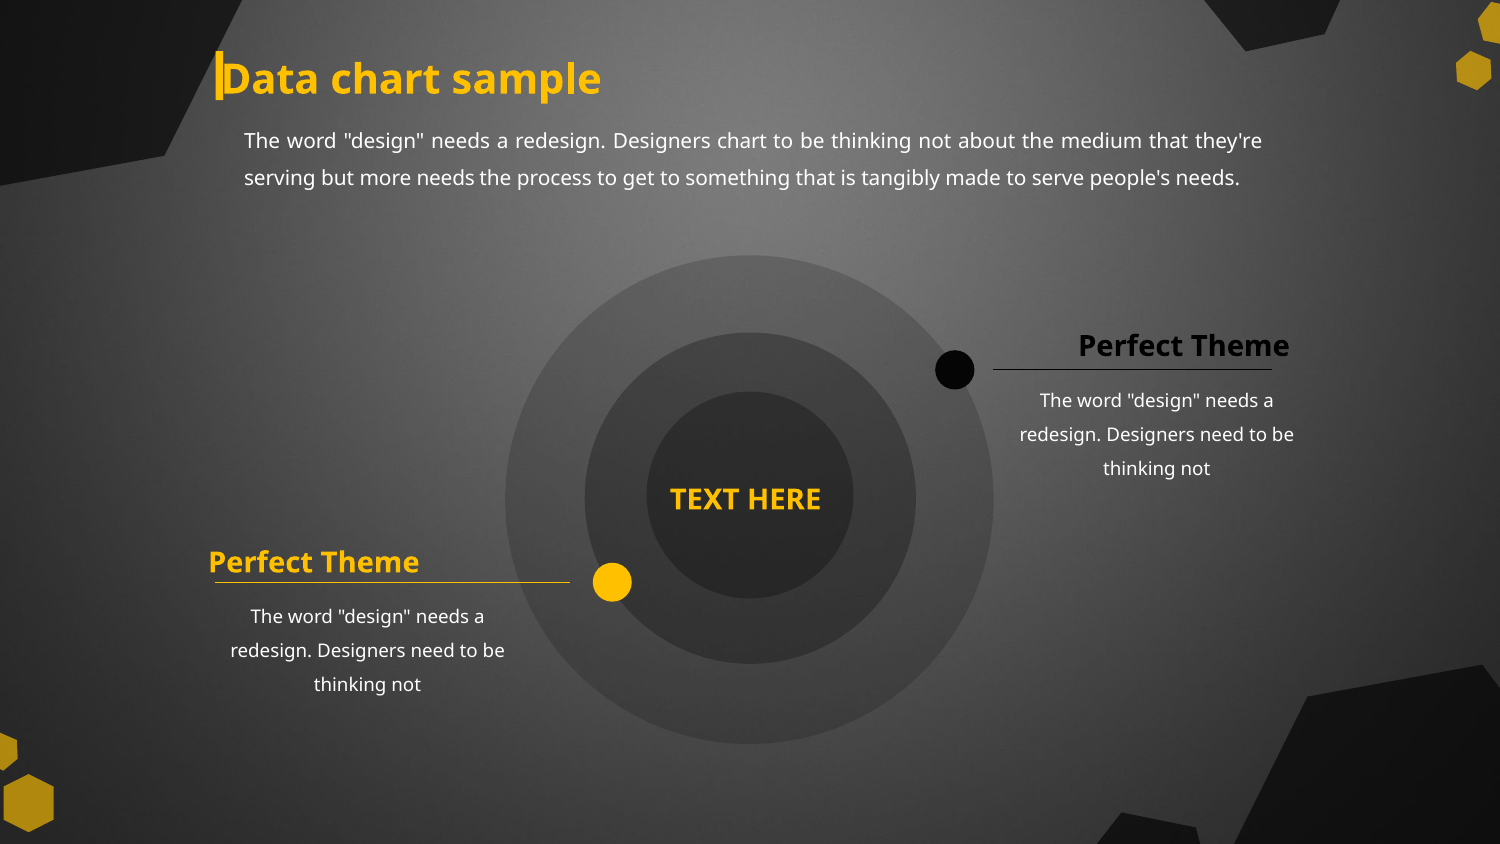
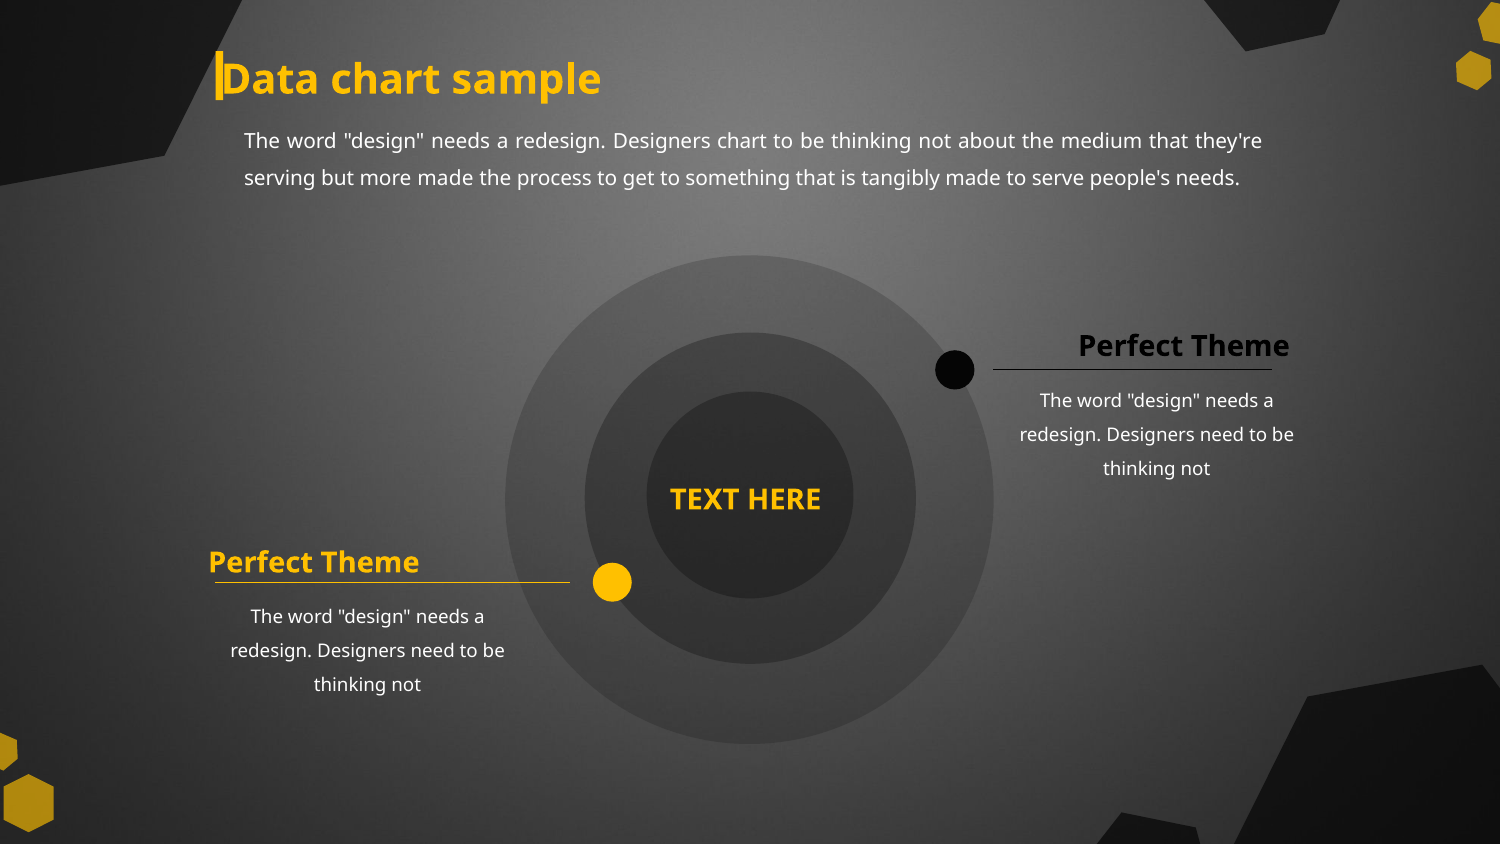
more needs: needs -> made (445, 179)
